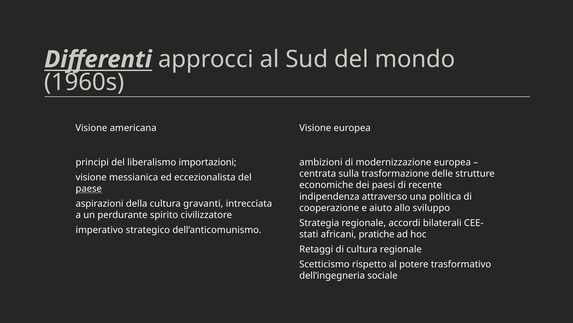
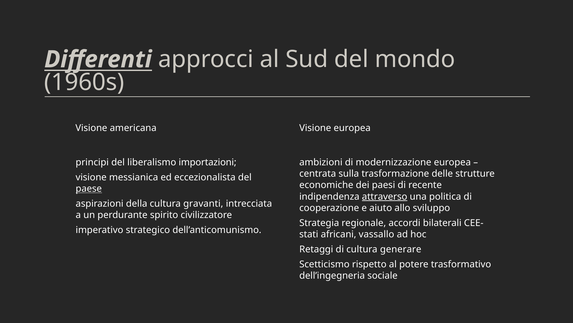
attraverso underline: none -> present (385, 196)
pratiche: pratiche -> vassallo (376, 234)
cultura regionale: regionale -> generare (401, 249)
